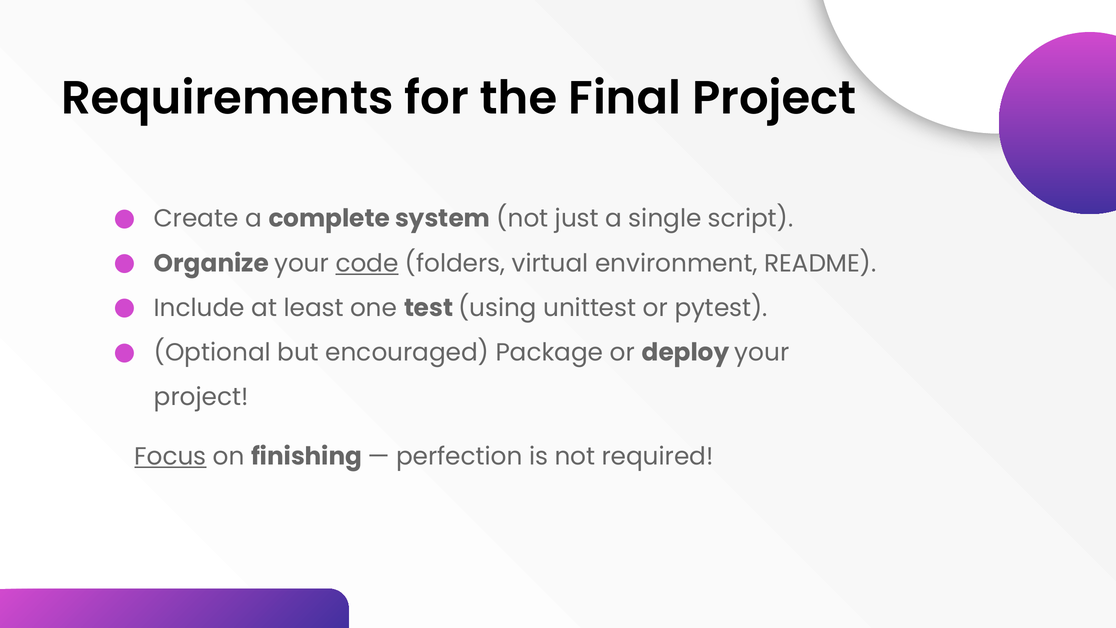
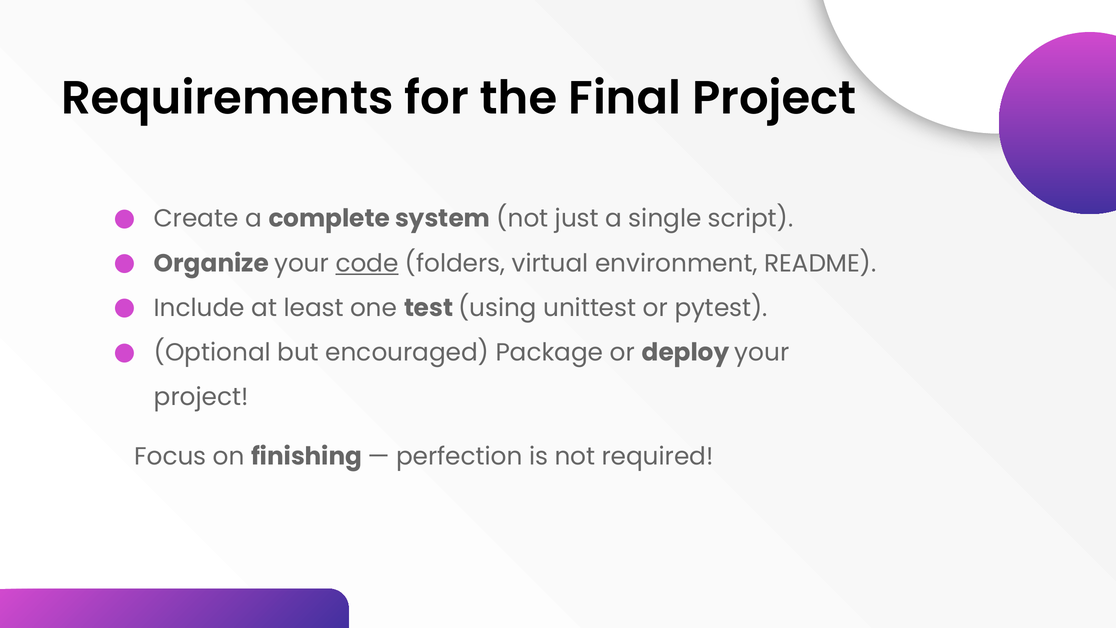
Focus underline: present -> none (170, 457)
